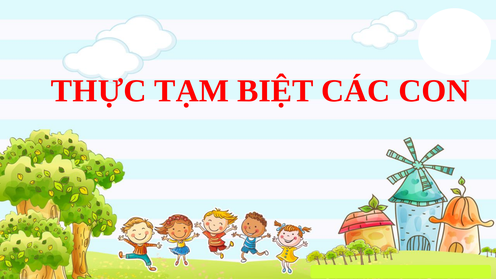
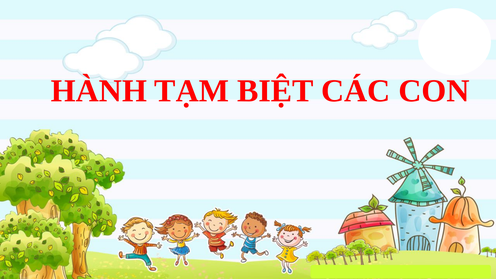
THỰC: THỰC -> HÀNH (99, 91)
